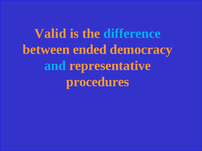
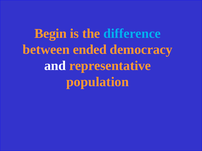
Valid: Valid -> Begin (51, 34)
and colour: light blue -> white (55, 66)
procedures: procedures -> population (98, 82)
